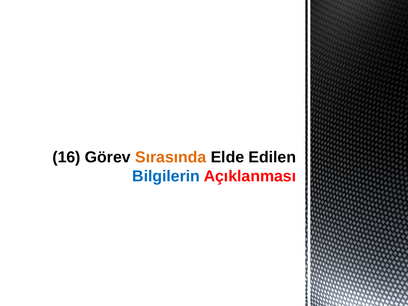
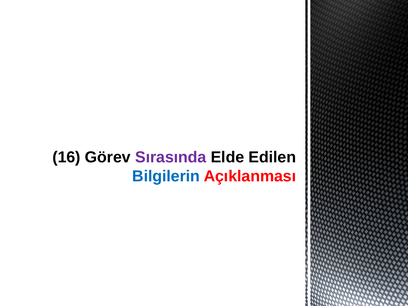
Sırasında colour: orange -> purple (171, 157)
